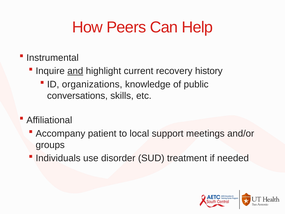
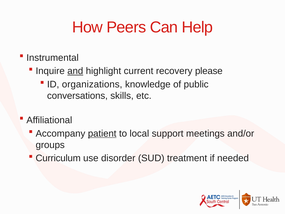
history: history -> please (209, 71)
patient underline: none -> present (102, 133)
Individuals: Individuals -> Curriculum (58, 158)
